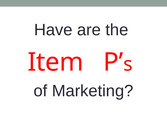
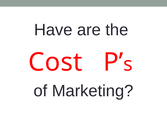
Item: Item -> Cost (55, 62)
